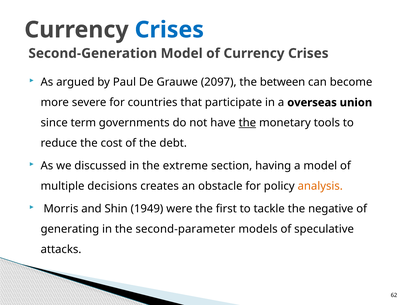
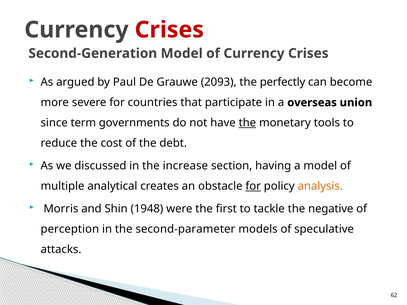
Crises colour: blue -> red (169, 30)
2097: 2097 -> 2093 (219, 82)
between: between -> perfectly (283, 82)
extreme: extreme -> increase (185, 166)
decisions: decisions -> analytical (112, 186)
for underline: none -> present (253, 186)
1949: 1949 -> 1948 (147, 209)
generating: generating -> perception (70, 229)
